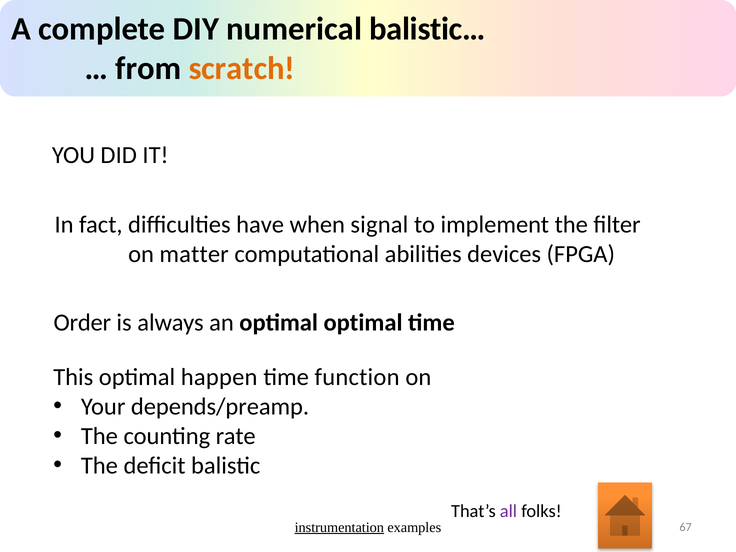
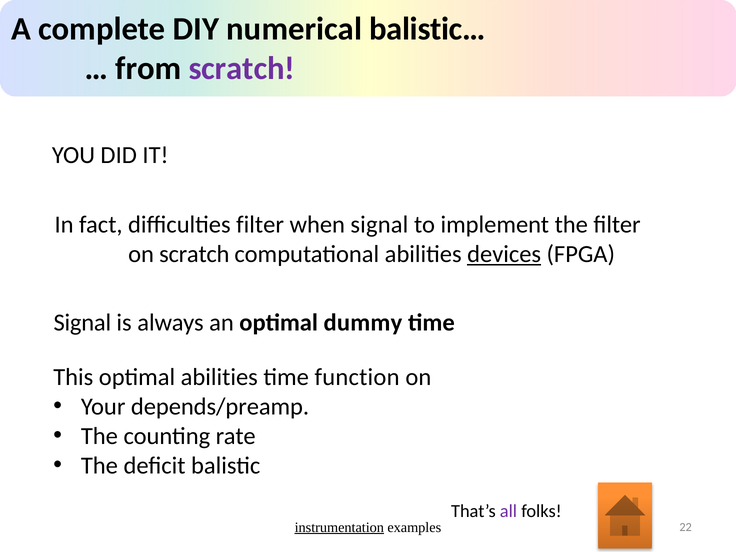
scratch colour: orange -> purple (242, 68)
difficulties have: have -> filter (260, 225)
on matter: matter -> scratch (194, 254)
devices underline: none -> present (504, 254)
Order: Order -> Signal (82, 323)
optimal optimal: optimal -> dummy (363, 323)
optimal happen: happen -> abilities (219, 377)
67: 67 -> 22 (686, 527)
